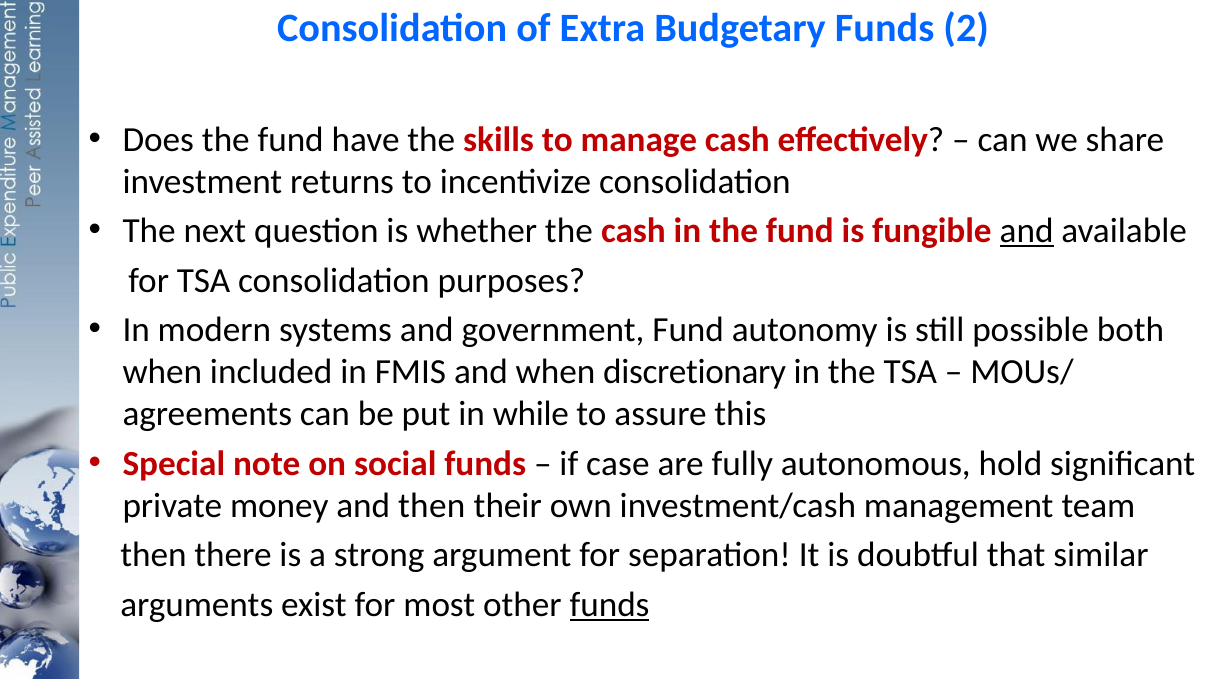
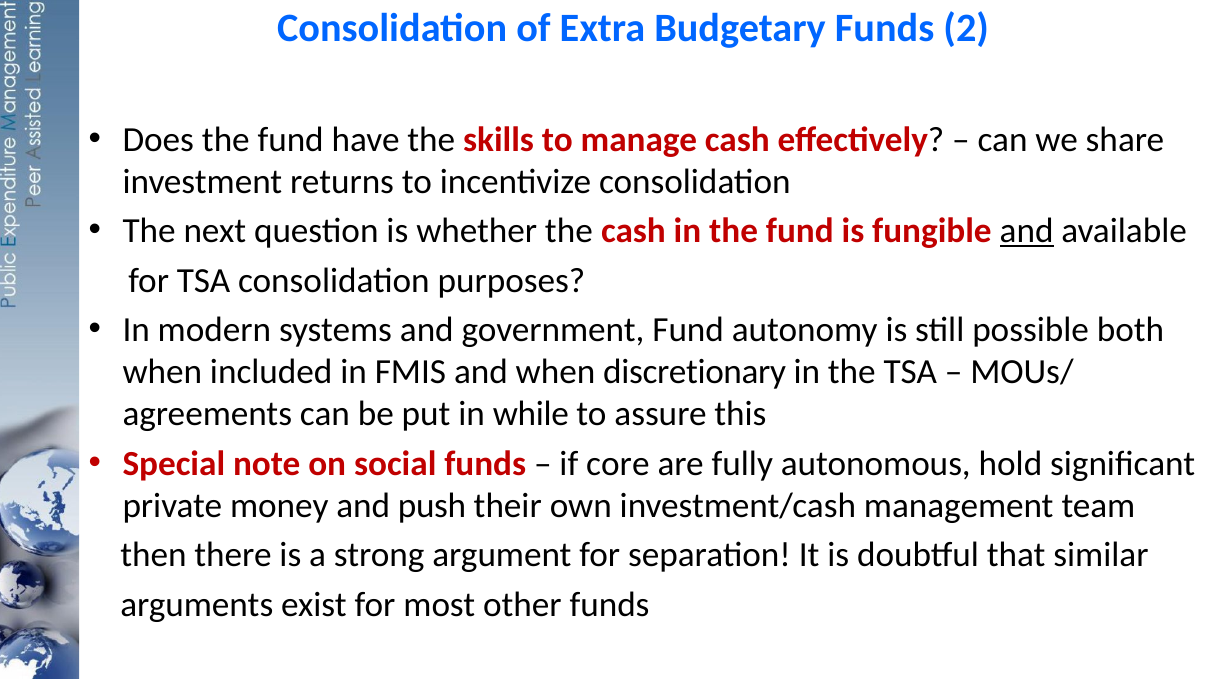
case: case -> core (618, 464)
and then: then -> push (432, 506)
funds underline: present -> none (610, 605)
